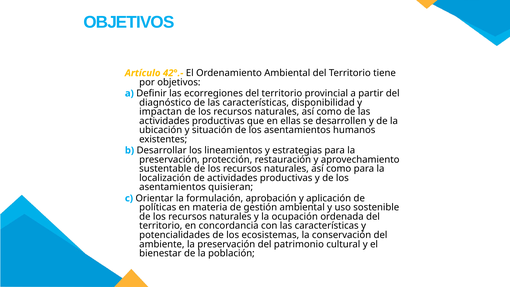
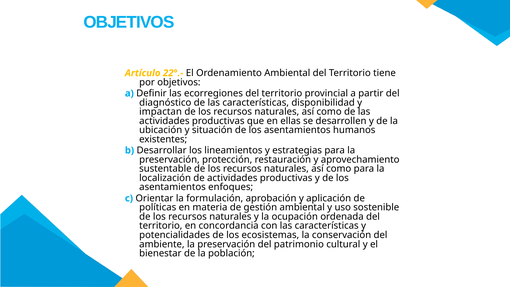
42°.-: 42°.- -> 22°.- (173, 73)
quisieran: quisieran -> enfoques (231, 187)
